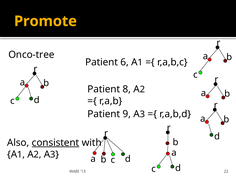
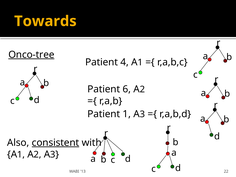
Promote: Promote -> Towards (45, 21)
Onco-tree underline: none -> present (31, 55)
6: 6 -> 4 (125, 62)
8: 8 -> 6 (127, 89)
9: 9 -> 1 (127, 114)
